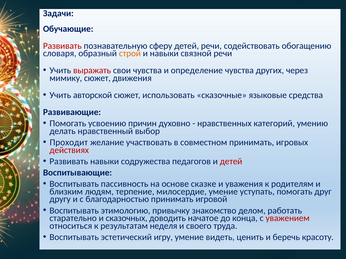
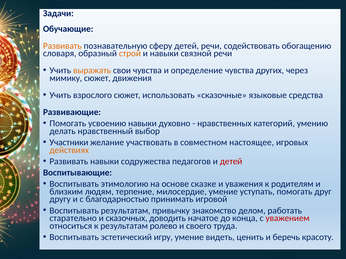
Развивать colour: red -> orange (62, 46)
выражать colour: red -> orange (92, 71)
авторской: авторской -> взрослого (93, 95)
усвоению причин: причин -> навыки (142, 124)
Проходит: Проходит -> Участники (69, 143)
совместном принимать: принимать -> настоящее (252, 143)
действиях colour: red -> orange (69, 150)
пассивность: пассивность -> этимологию (125, 184)
Воспитывать этимологию: этимологию -> результатам (126, 211)
неделя: неделя -> ролево (164, 226)
